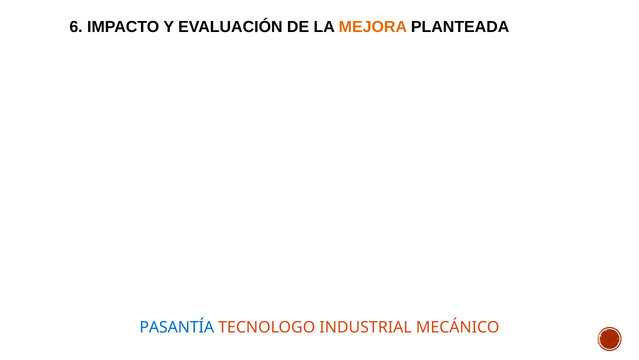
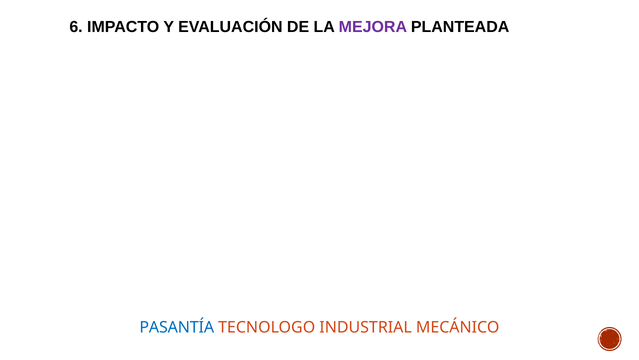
MEJORA colour: orange -> purple (373, 27)
